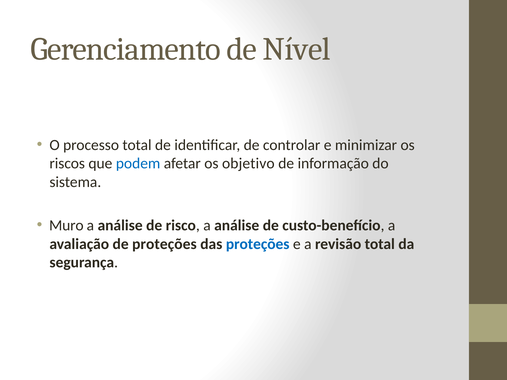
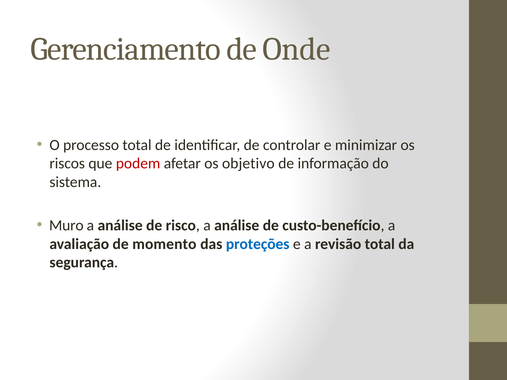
Nível: Nível -> Onde (296, 49)
podem colour: blue -> red (138, 164)
de proteções: proteções -> momento (164, 244)
